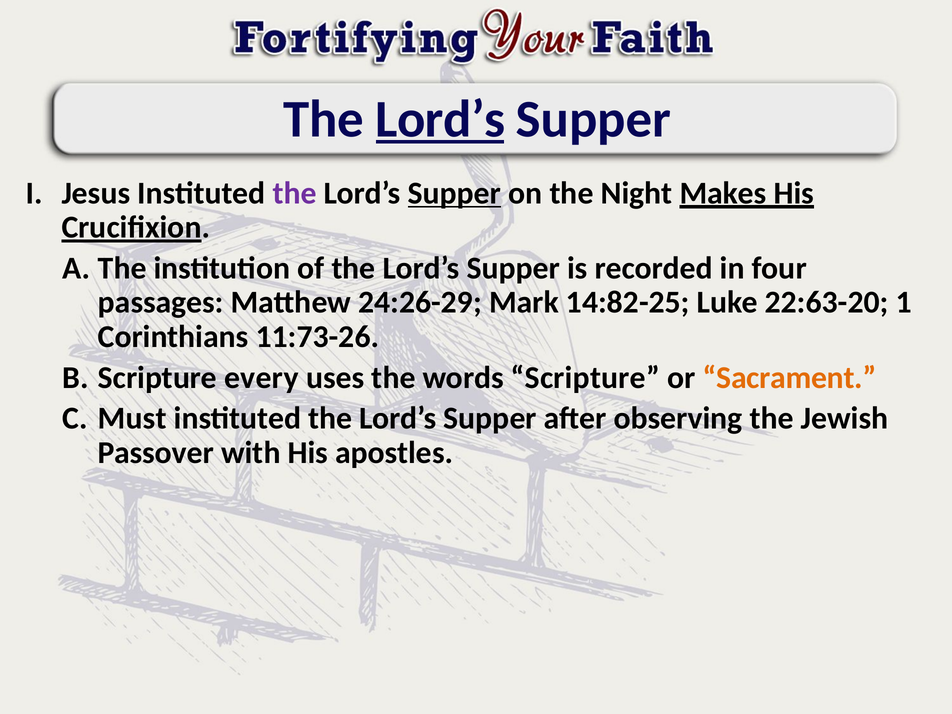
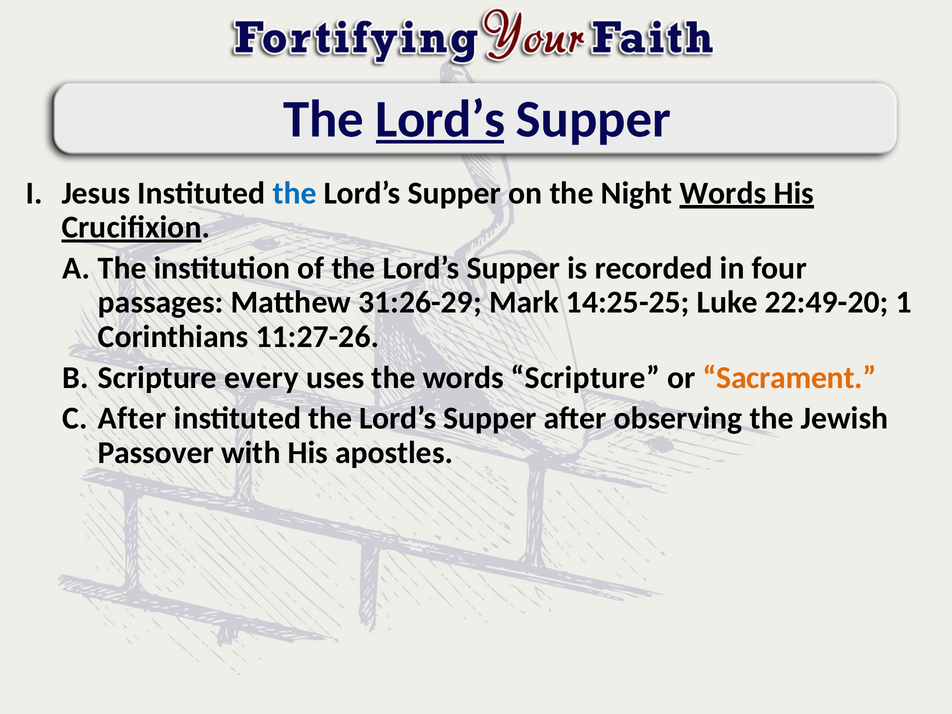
the colour: purple -> blue (295, 193)
Supper underline: present -> none (454, 193)
Night Makes: Makes -> Words (723, 193)
24:26-29: 24:26-29 -> 31:26-29 (420, 302)
14:82-25: 14:82-25 -> 14:25-25 (628, 302)
22:63-20: 22:63-20 -> 22:49-20 (827, 302)
11:73-26: 11:73-26 -> 11:27-26 (317, 337)
Must: Must -> After (132, 418)
